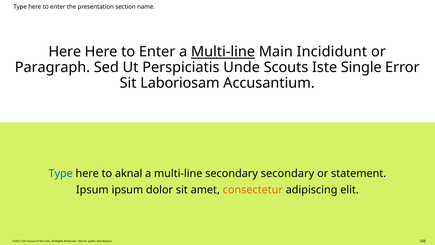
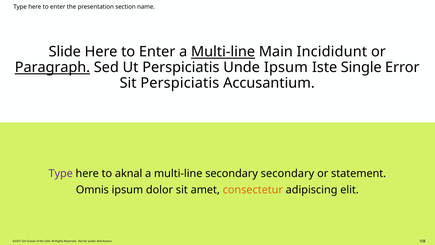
Here: Here -> Slide (65, 52)
Paragraph underline: none -> present (52, 67)
Unde Scouts: Scouts -> Ipsum (286, 67)
Sit Laboriosam: Laboriosam -> Perspiciatis (180, 83)
Type colour: blue -> purple (61, 173)
Ipsum: Ipsum -> Omnis (92, 190)
